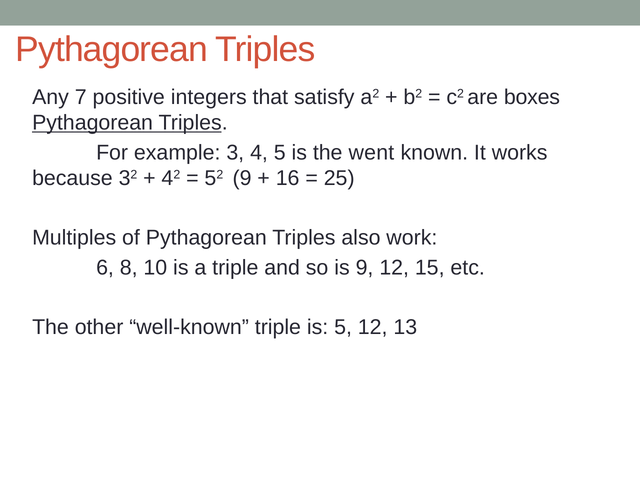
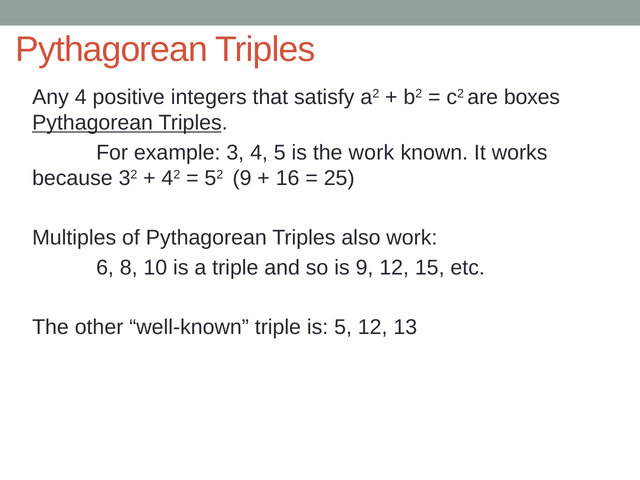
Any 7: 7 -> 4 (81, 97)
the went: went -> work (371, 153)
